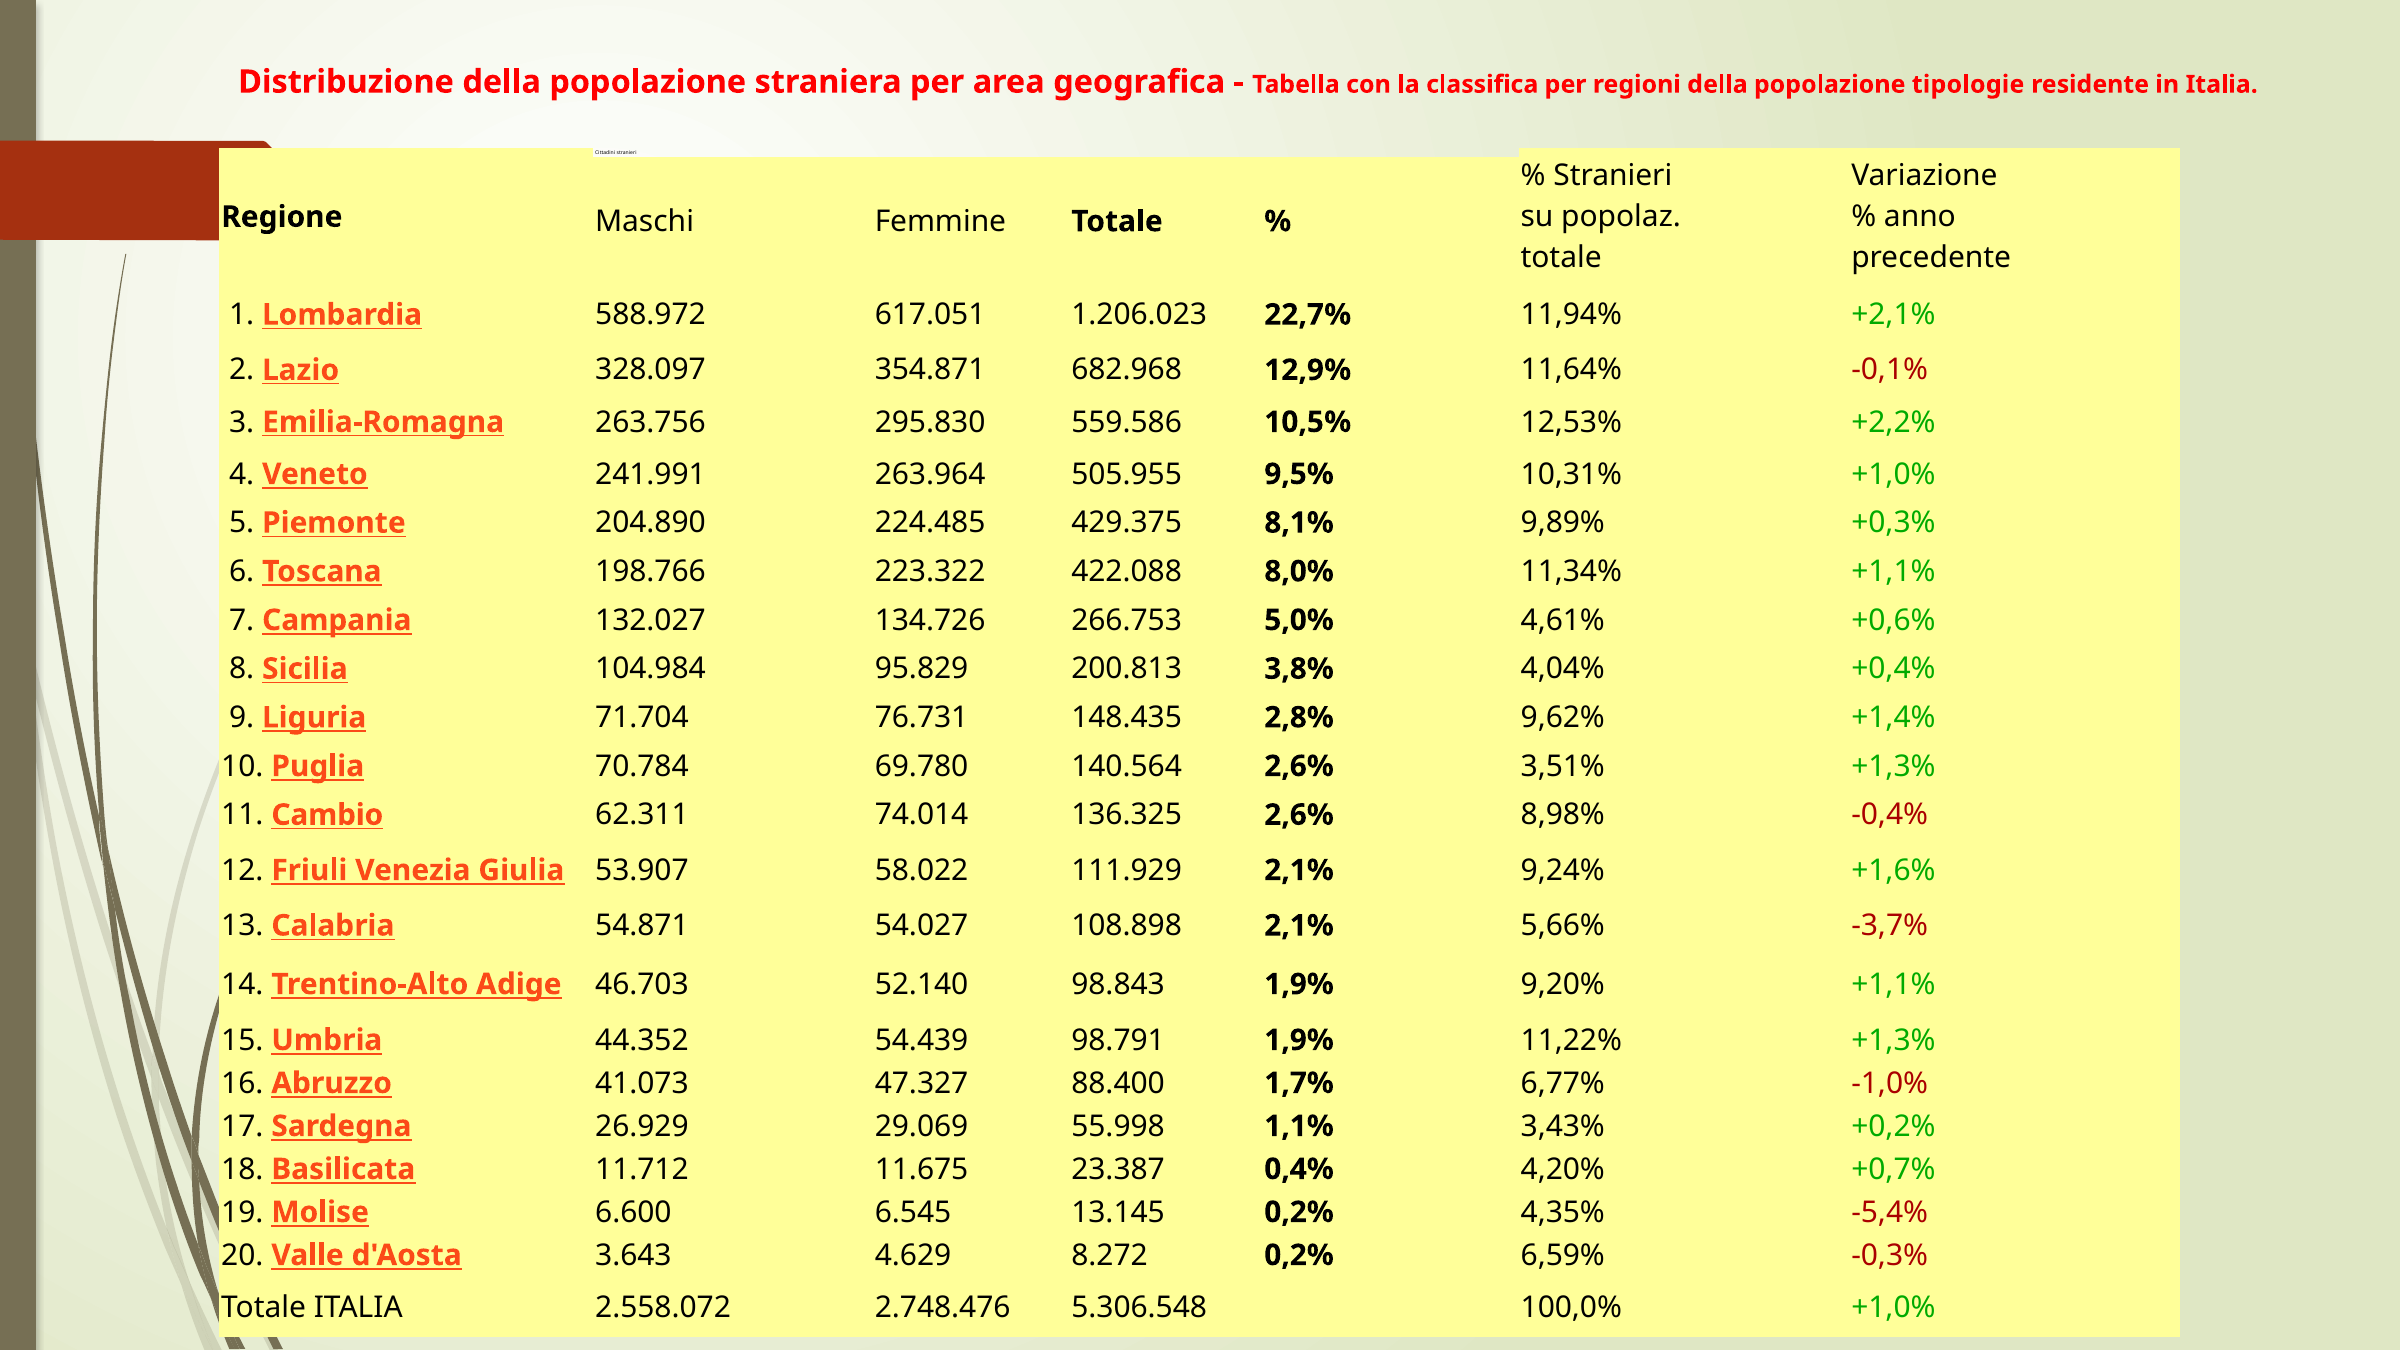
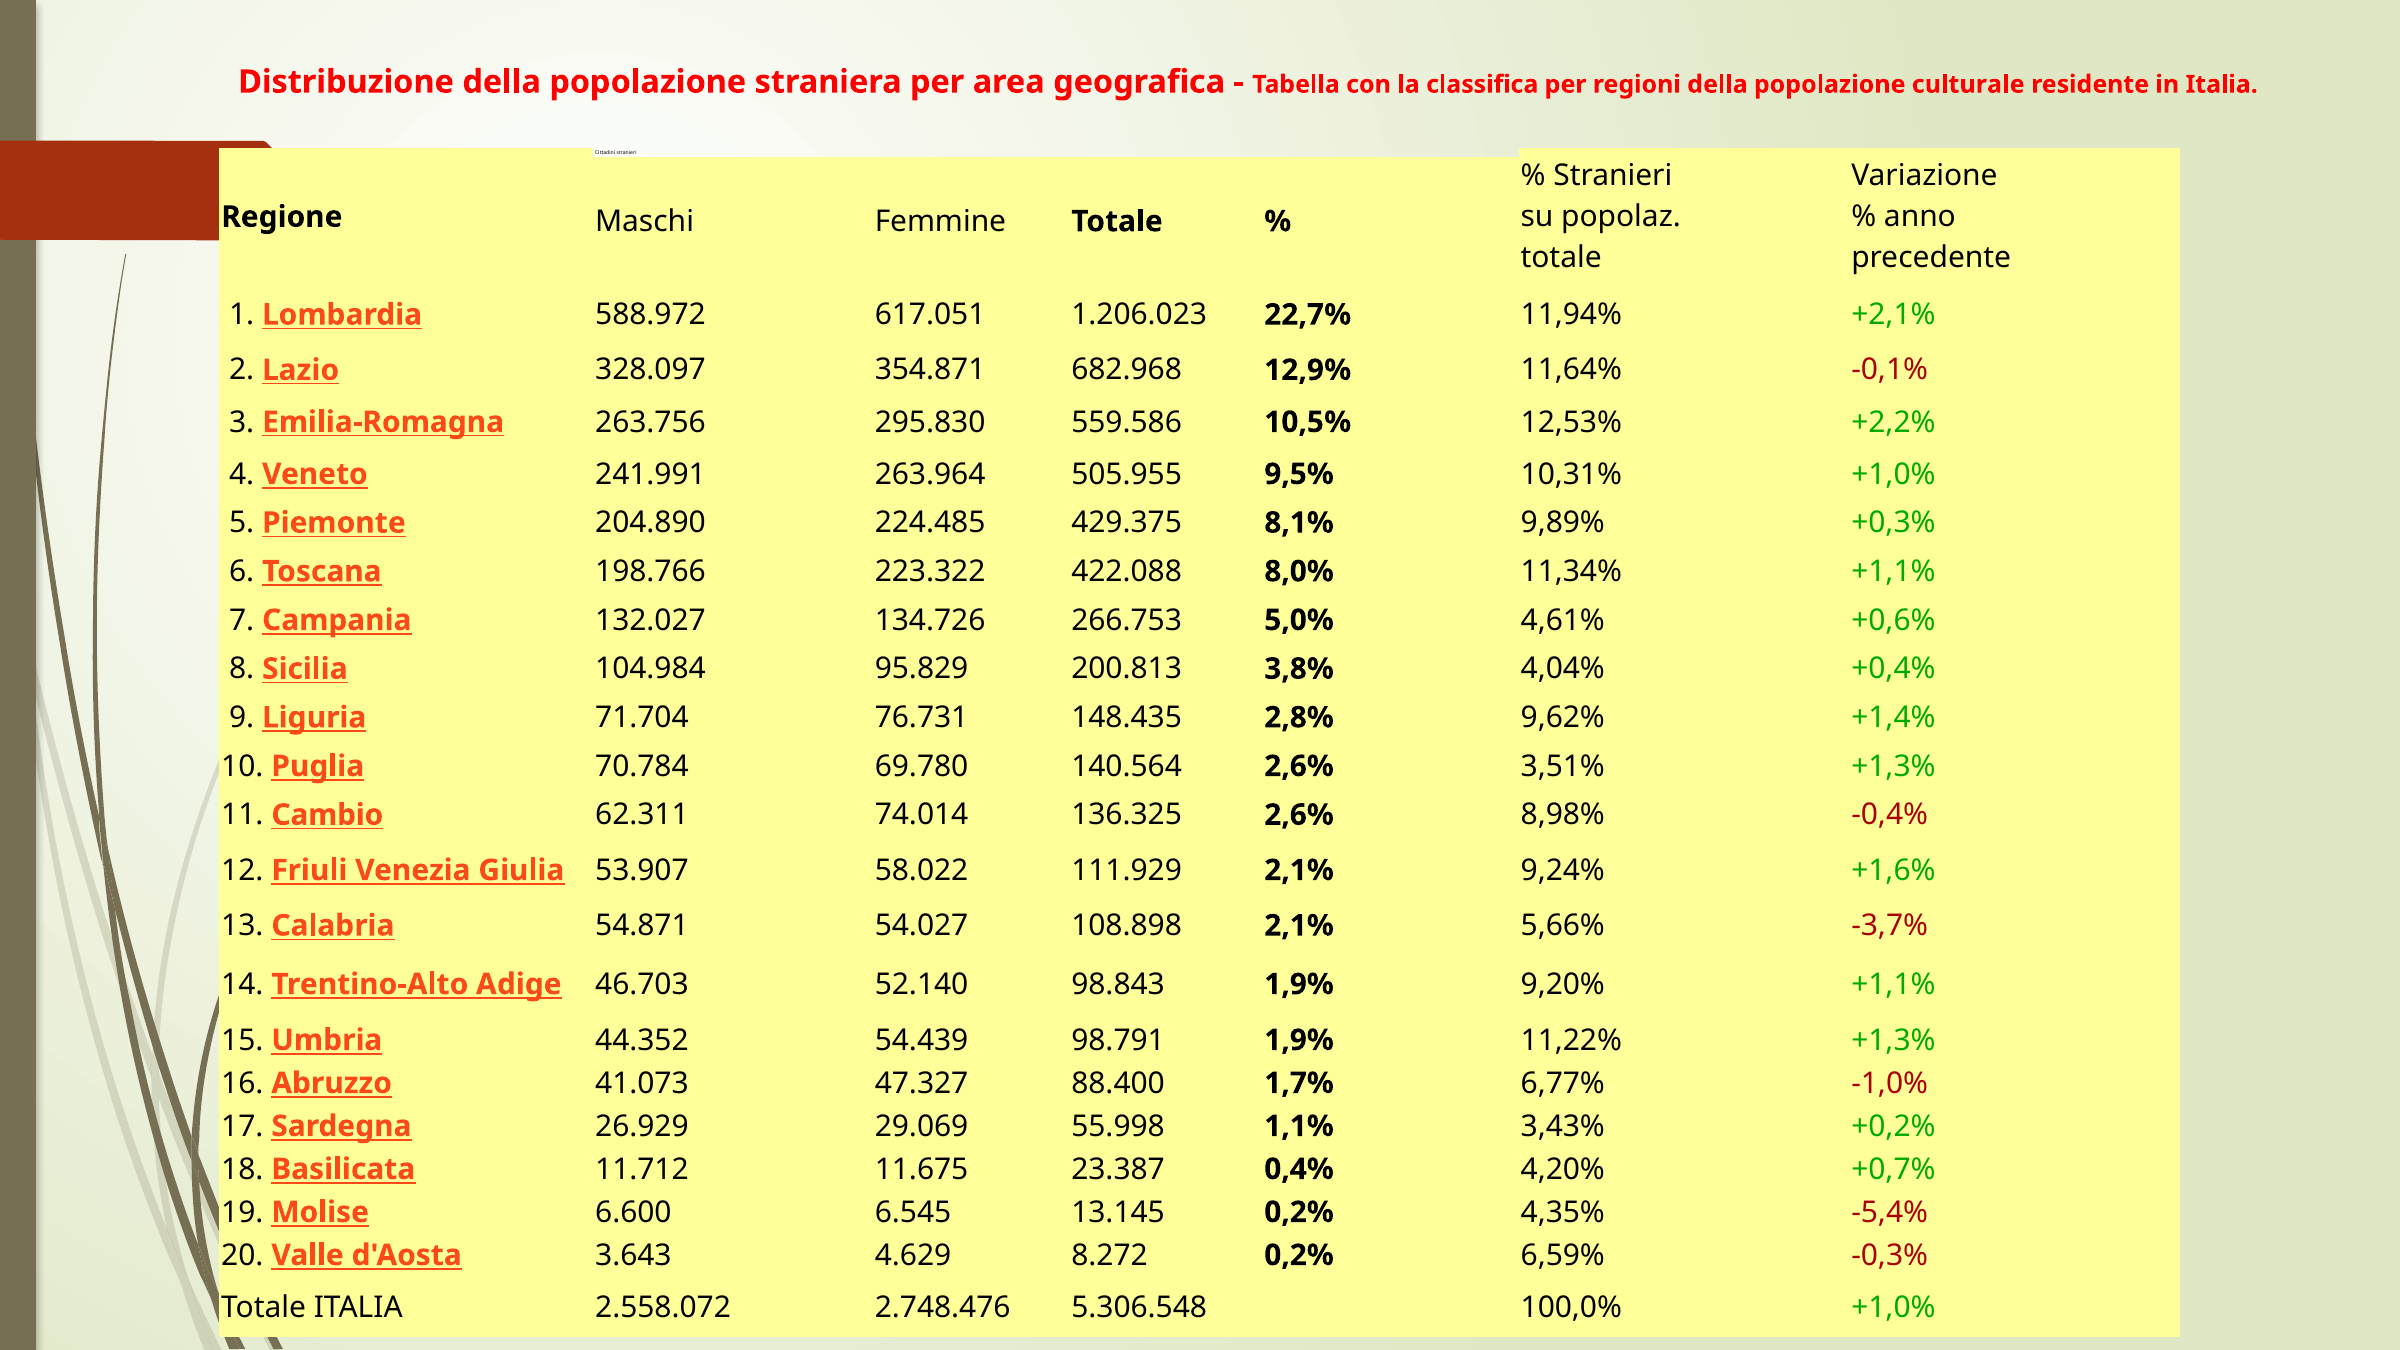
tipologie: tipologie -> culturale (1968, 84)
